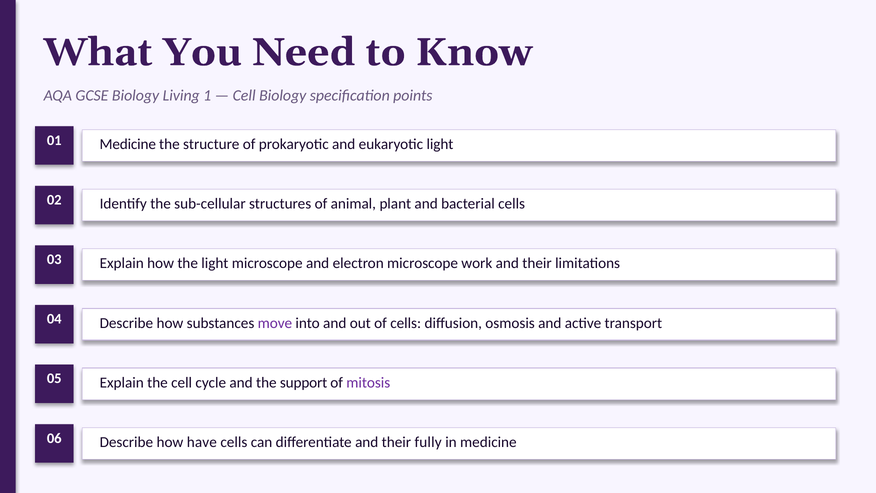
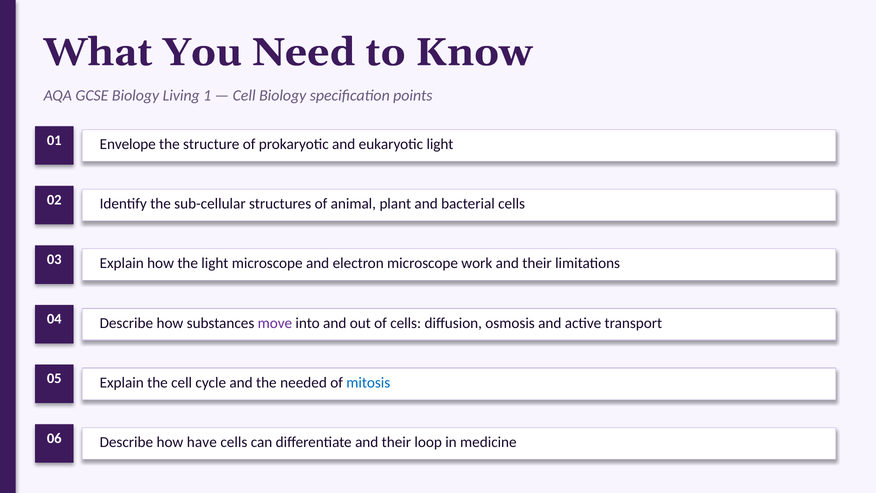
01 Medicine: Medicine -> Envelope (128, 144)
support: support -> needed (304, 382)
mitosis colour: purple -> blue (368, 382)
fully: fully -> loop (428, 442)
